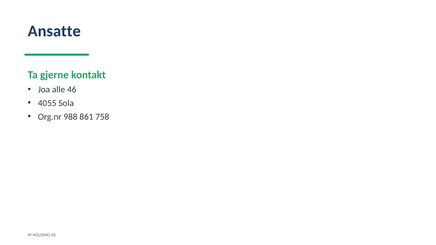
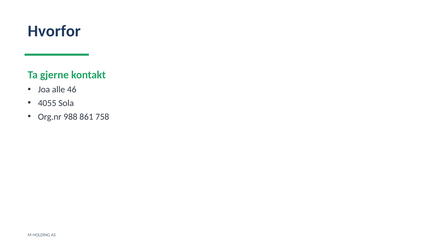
Ansatte: Ansatte -> Hvorfor (54, 31)
